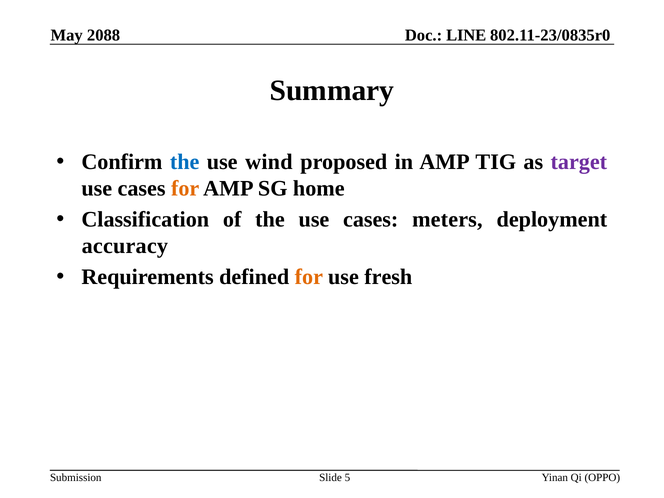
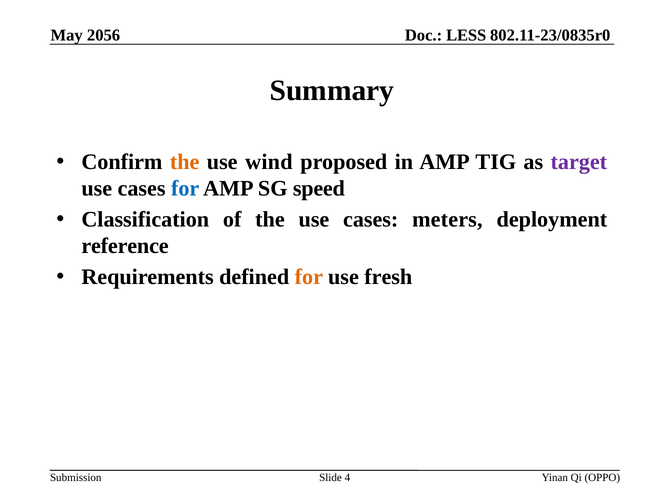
LINE: LINE -> LESS (466, 35)
2088: 2088 -> 2056 (104, 35)
the colour: blue -> orange (185, 162)
for colour: orange -> blue (185, 189)
home: home -> speed (319, 189)
accuracy: accuracy -> reference (125, 246)
5: 5 -> 4 (347, 478)
